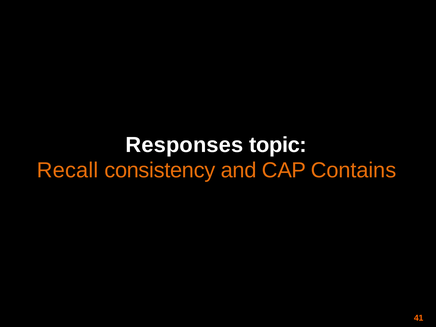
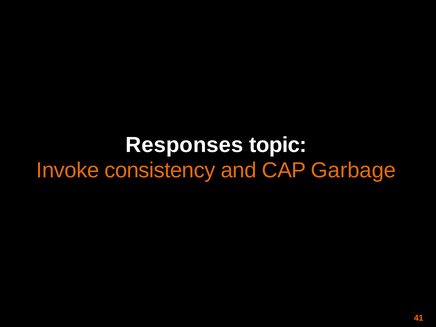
Recall: Recall -> Invoke (68, 170)
Contains: Contains -> Garbage (353, 170)
